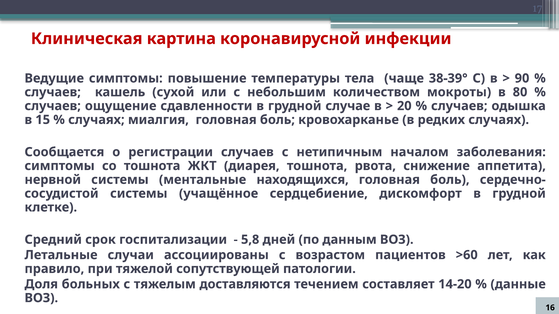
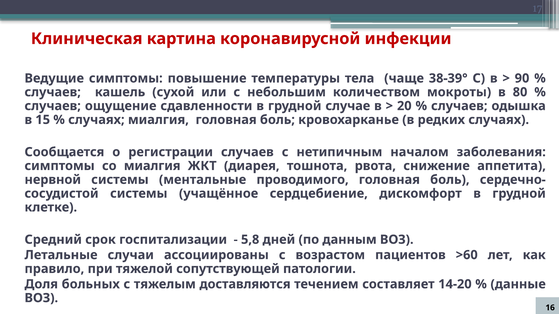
со тошнота: тошнота -> миалгия (152, 166)
находящихся: находящихся -> проводимого (303, 180)
